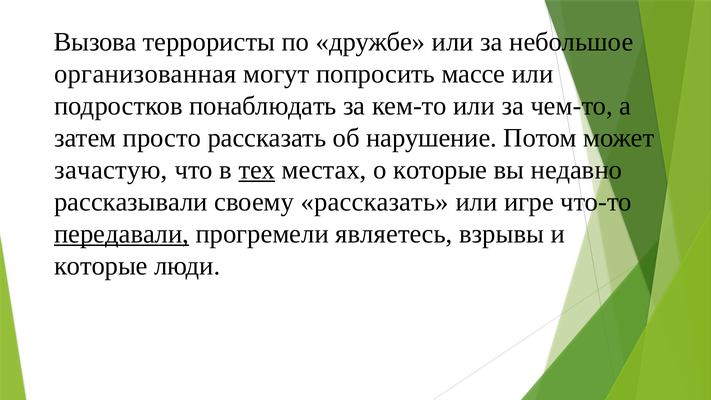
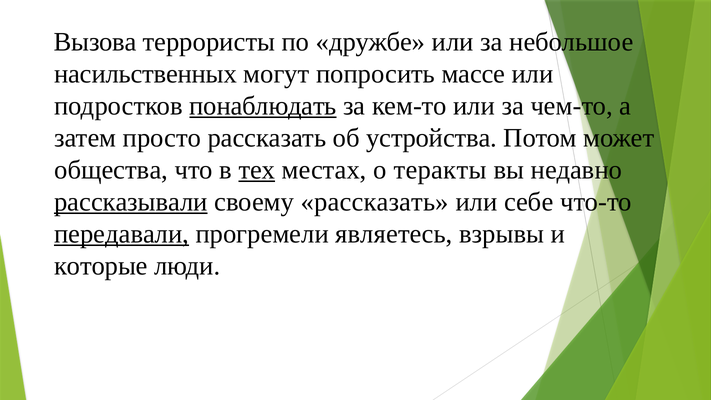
организованная: организованная -> насильственных (146, 74)
понаблюдать underline: none -> present (263, 106)
нарушение: нарушение -> устройства (432, 138)
зачастую: зачастую -> общества (111, 170)
о которые: которые -> теракты (440, 170)
рассказывали underline: none -> present (131, 202)
игре: игре -> себе (529, 202)
